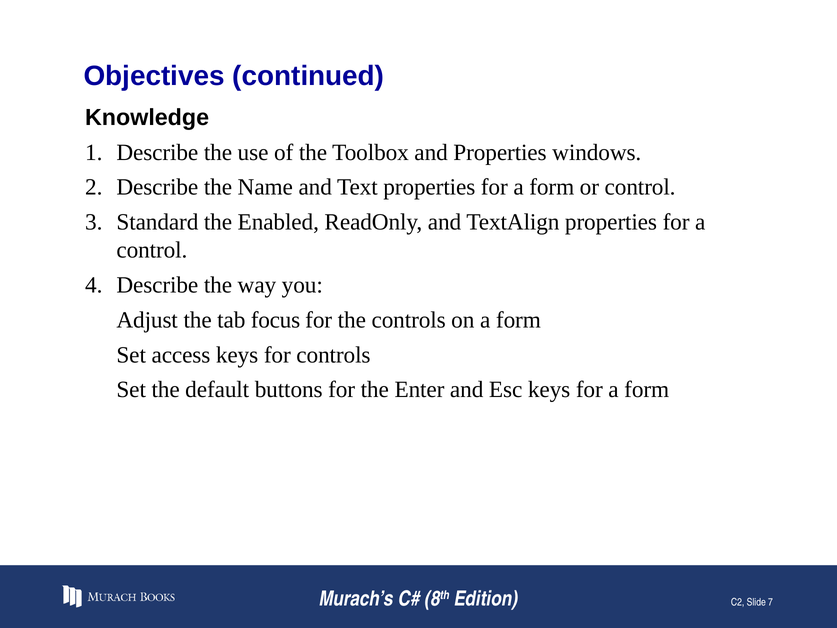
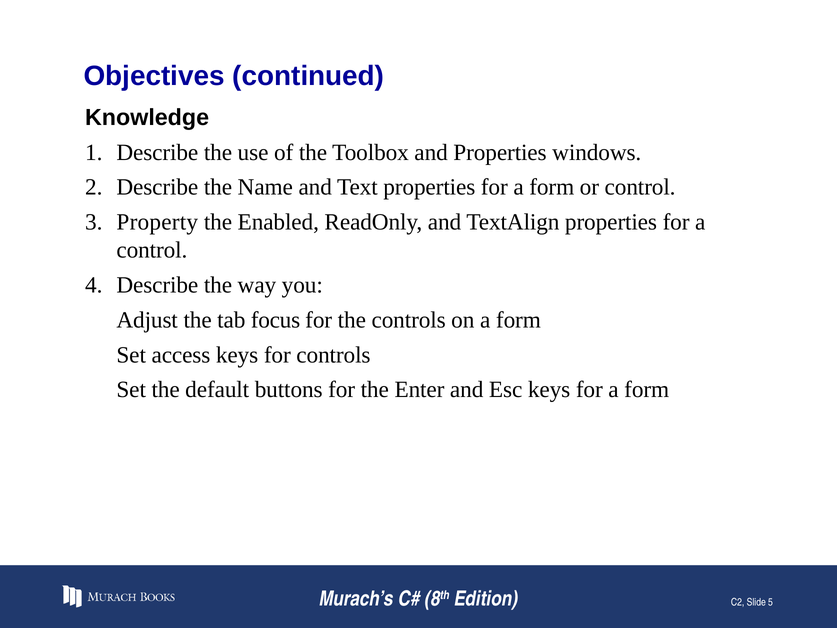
Standard: Standard -> Property (157, 222)
7: 7 -> 5 (770, 602)
